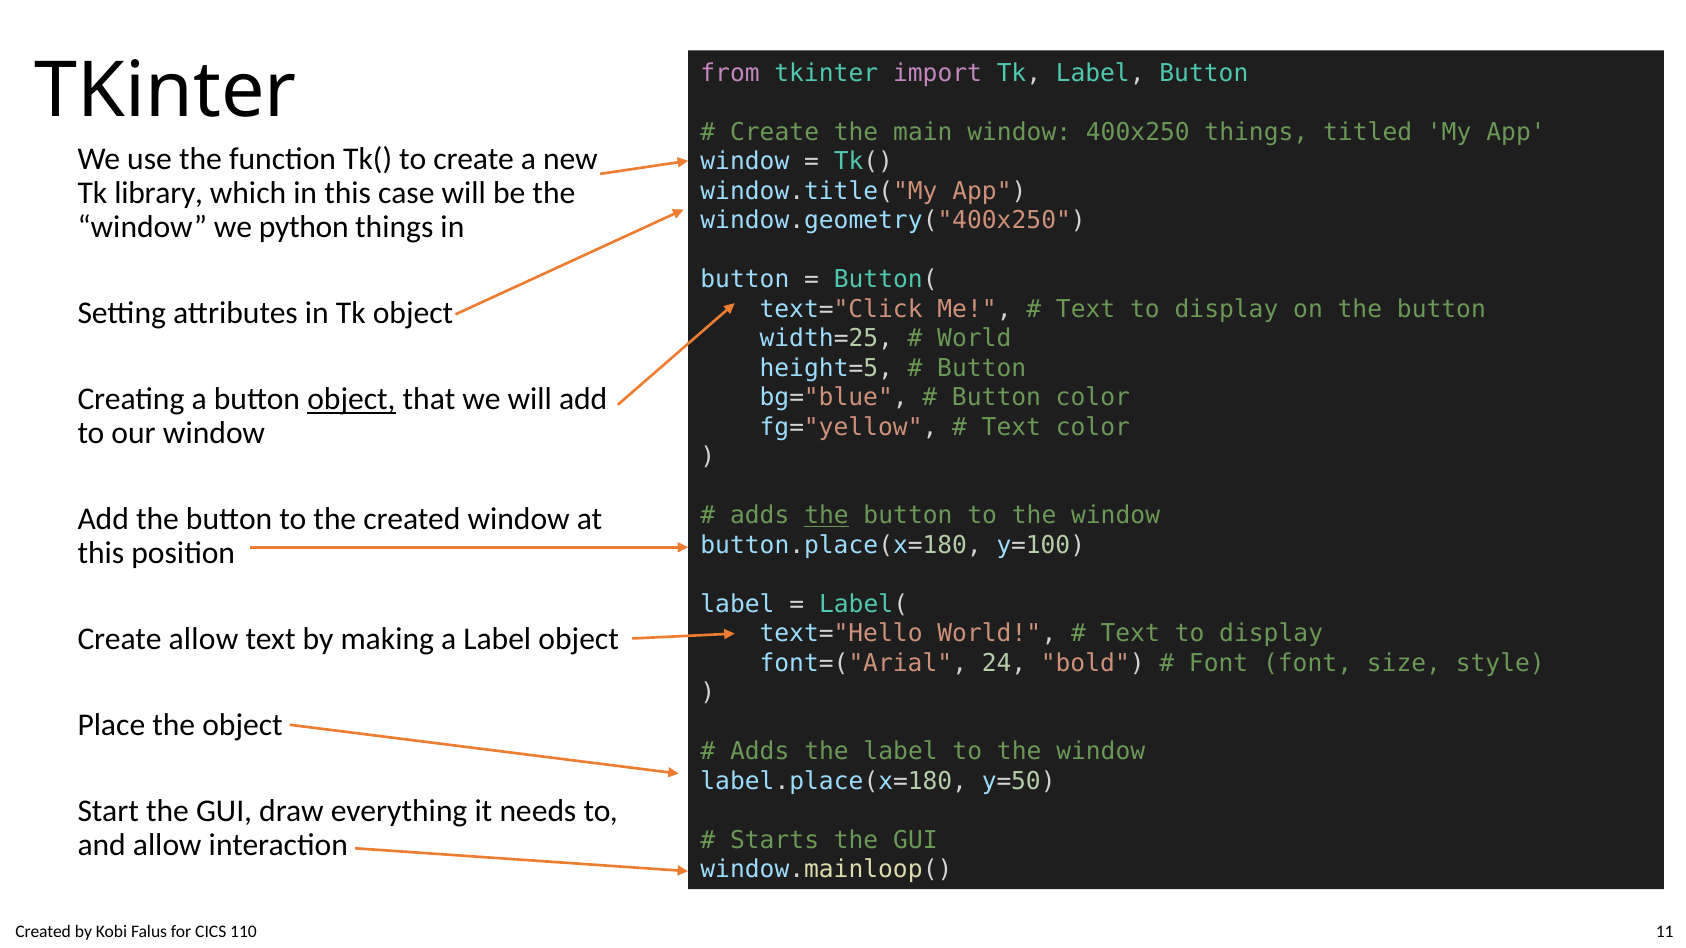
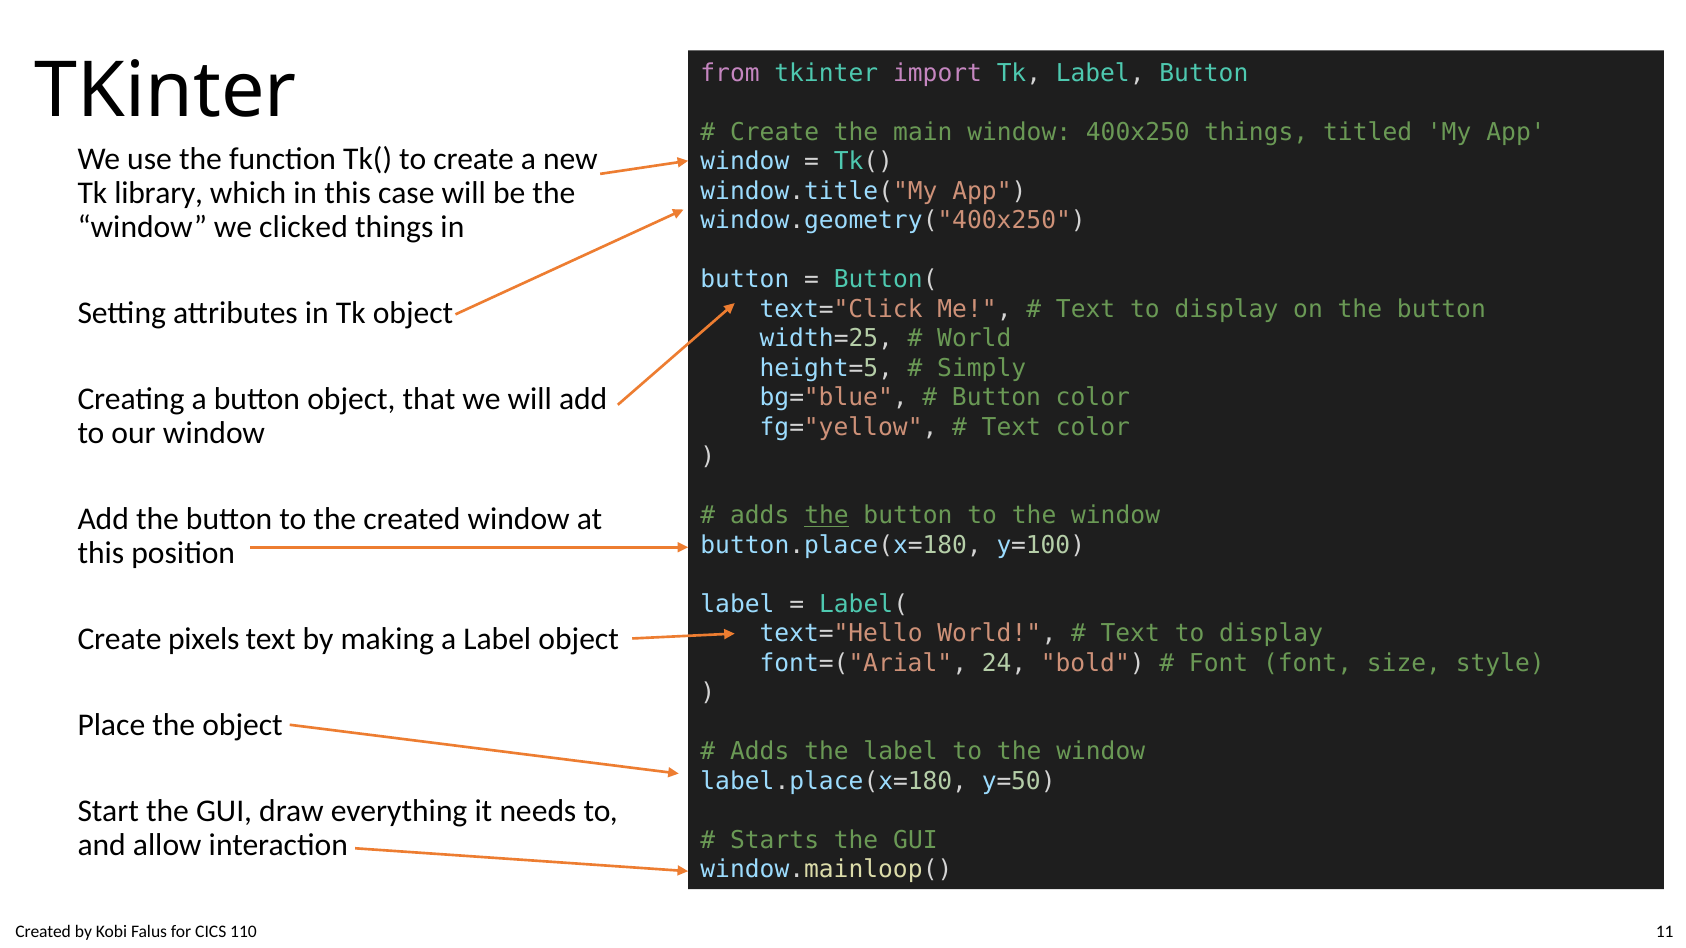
python: python -> clicked (304, 228)
Button: Button -> Simply (982, 368)
object underline: present -> none (351, 399)
Create allow: allow -> pixels (204, 639)
